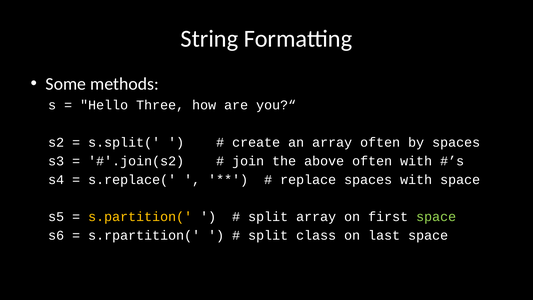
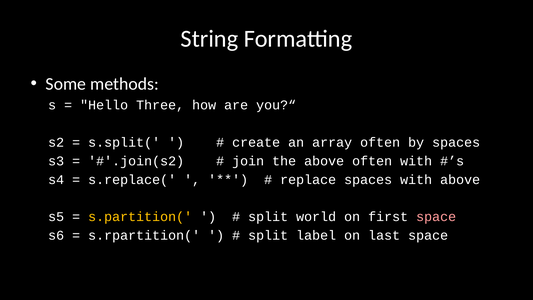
with space: space -> above (460, 180)
split array: array -> world (316, 217)
space colour: light green -> pink (436, 217)
class: class -> label (316, 235)
